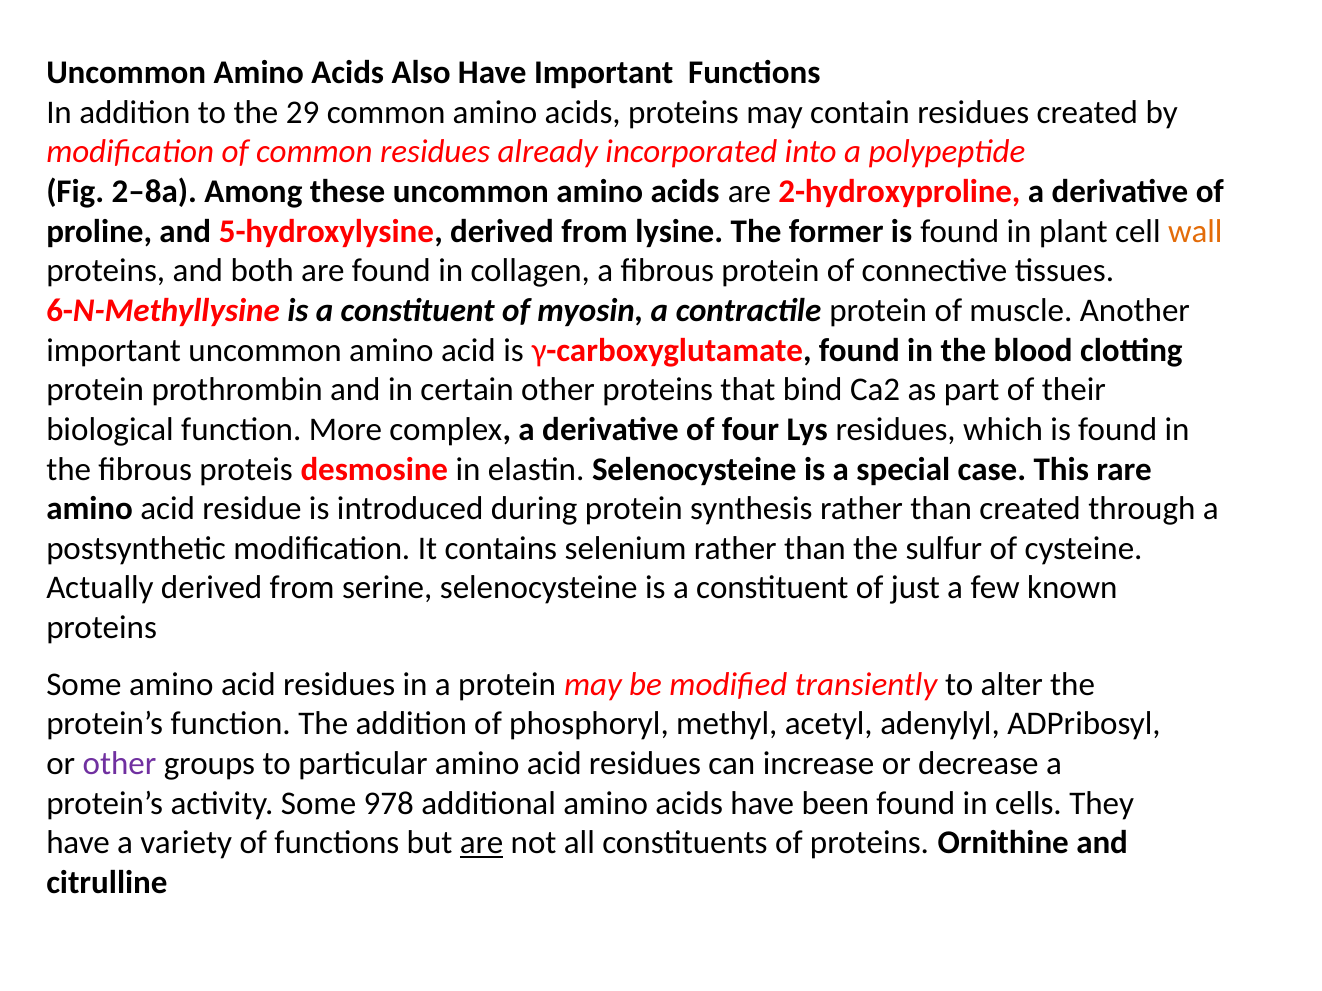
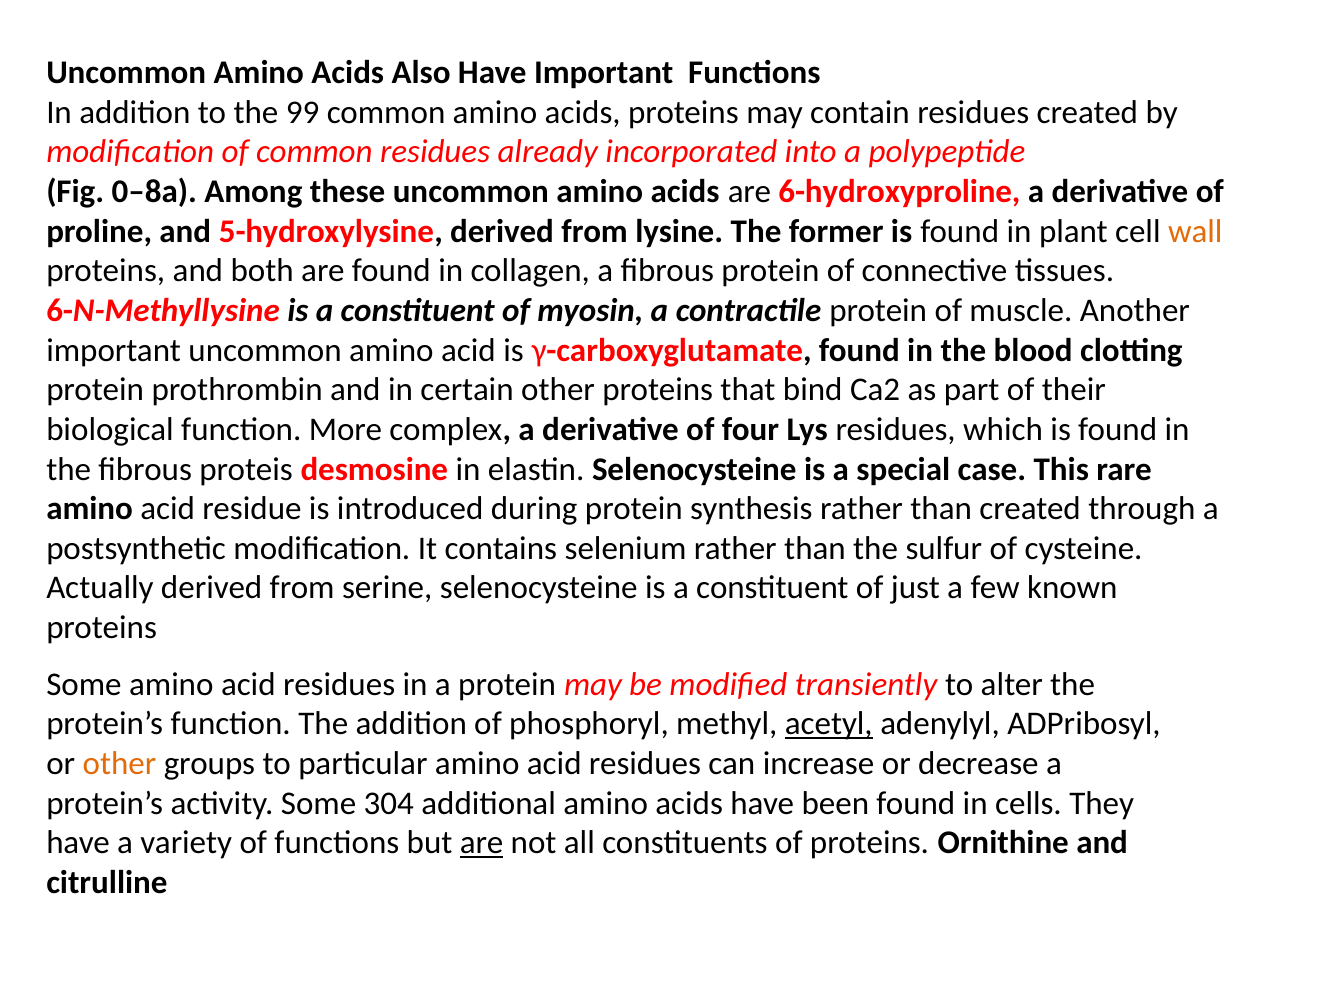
29: 29 -> 99 (303, 112)
2–8a: 2–8a -> 0–8a (154, 192)
2-hydroxyproline: 2-hydroxyproline -> 6-hydroxyproline (899, 192)
acetyl underline: none -> present (829, 724)
other colour: purple -> orange (120, 764)
978: 978 -> 304 (389, 804)
